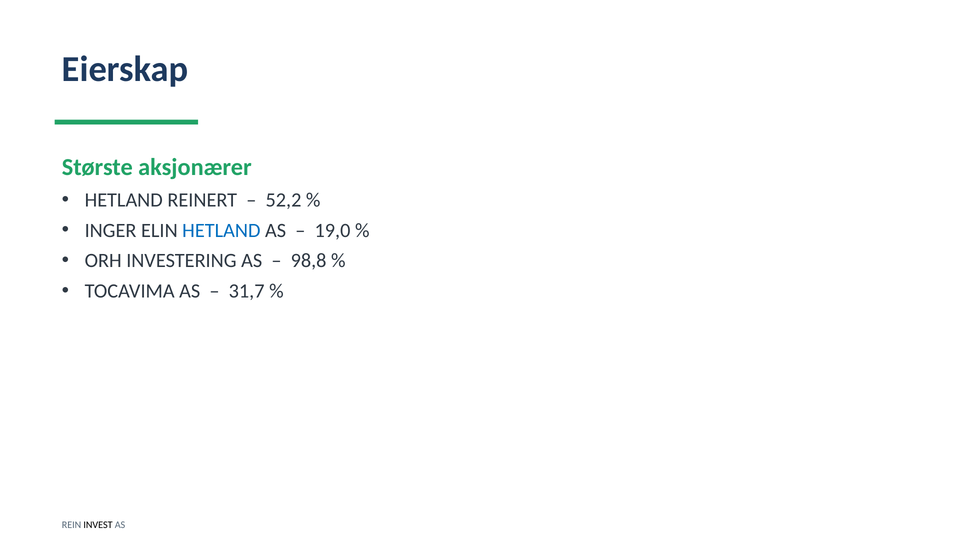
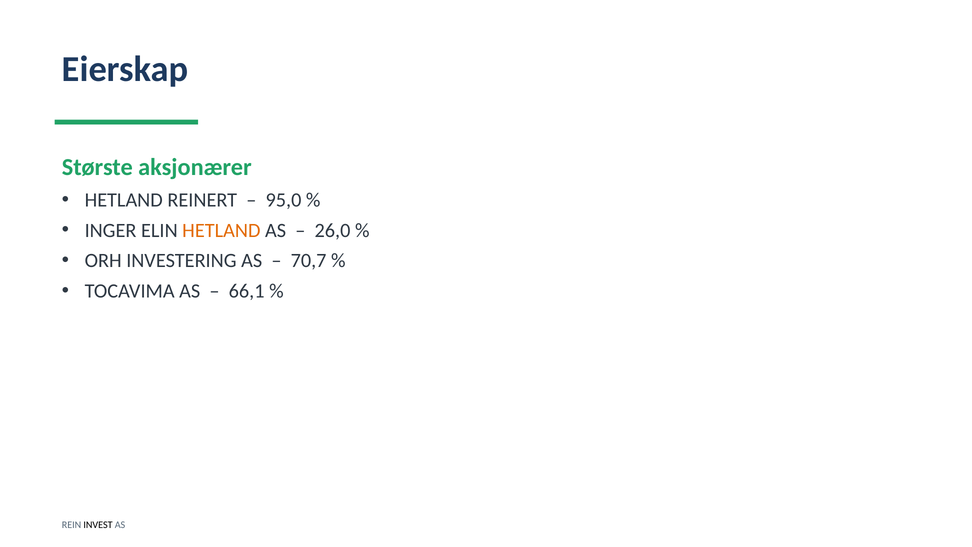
52,2: 52,2 -> 95,0 (283, 200)
HETLAND colour: blue -> orange (221, 230)
19,0: 19,0 -> 26,0 (332, 230)
98,8: 98,8 -> 70,7 (309, 261)
31,7: 31,7 -> 66,1 (247, 291)
